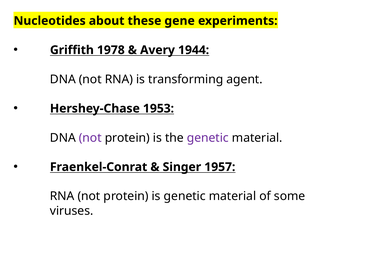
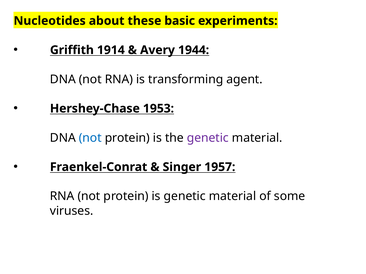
gene: gene -> basic (180, 21)
1978: 1978 -> 1914 (111, 50)
not colour: purple -> blue (90, 138)
